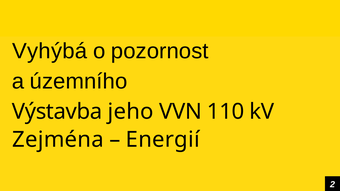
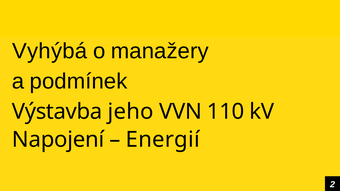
pozornost: pozornost -> manažery (160, 51)
územního: územního -> podmínek (79, 81)
Zejména: Zejména -> Napojení (58, 140)
